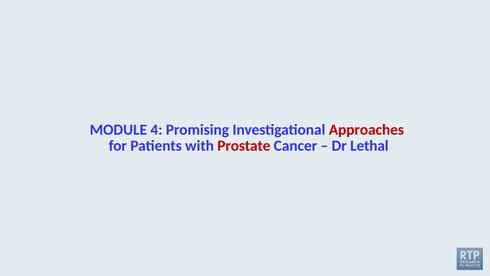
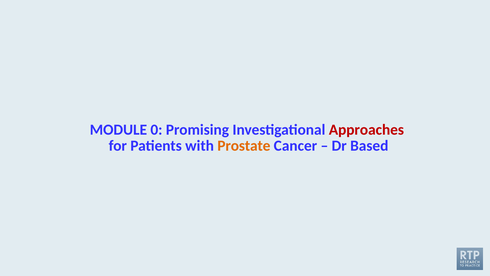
4: 4 -> 0 (156, 130)
Prostate colour: red -> orange (244, 146)
Lethal: Lethal -> Based (369, 146)
